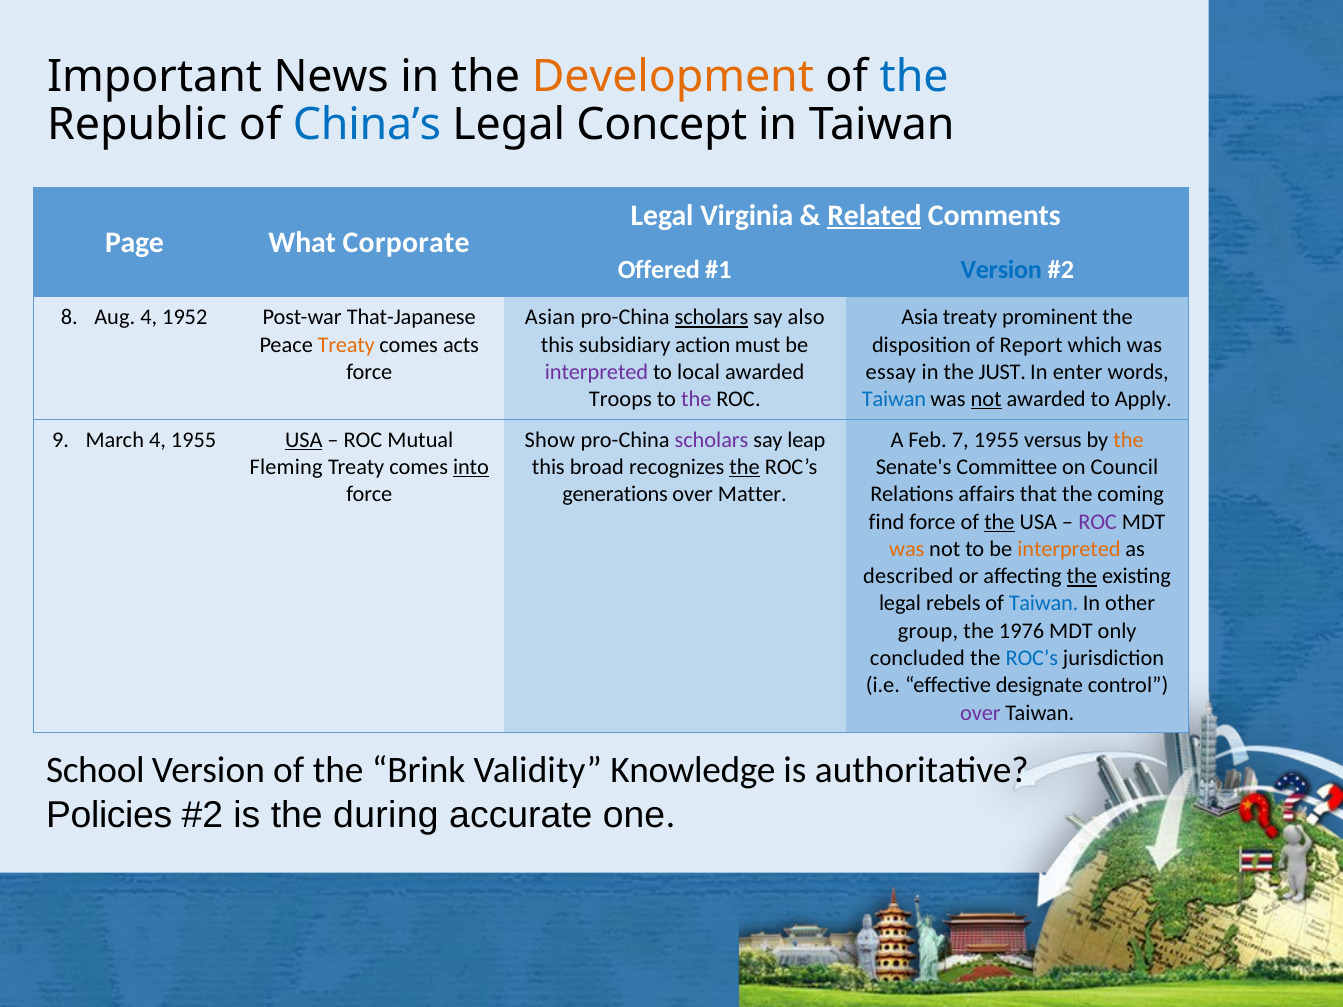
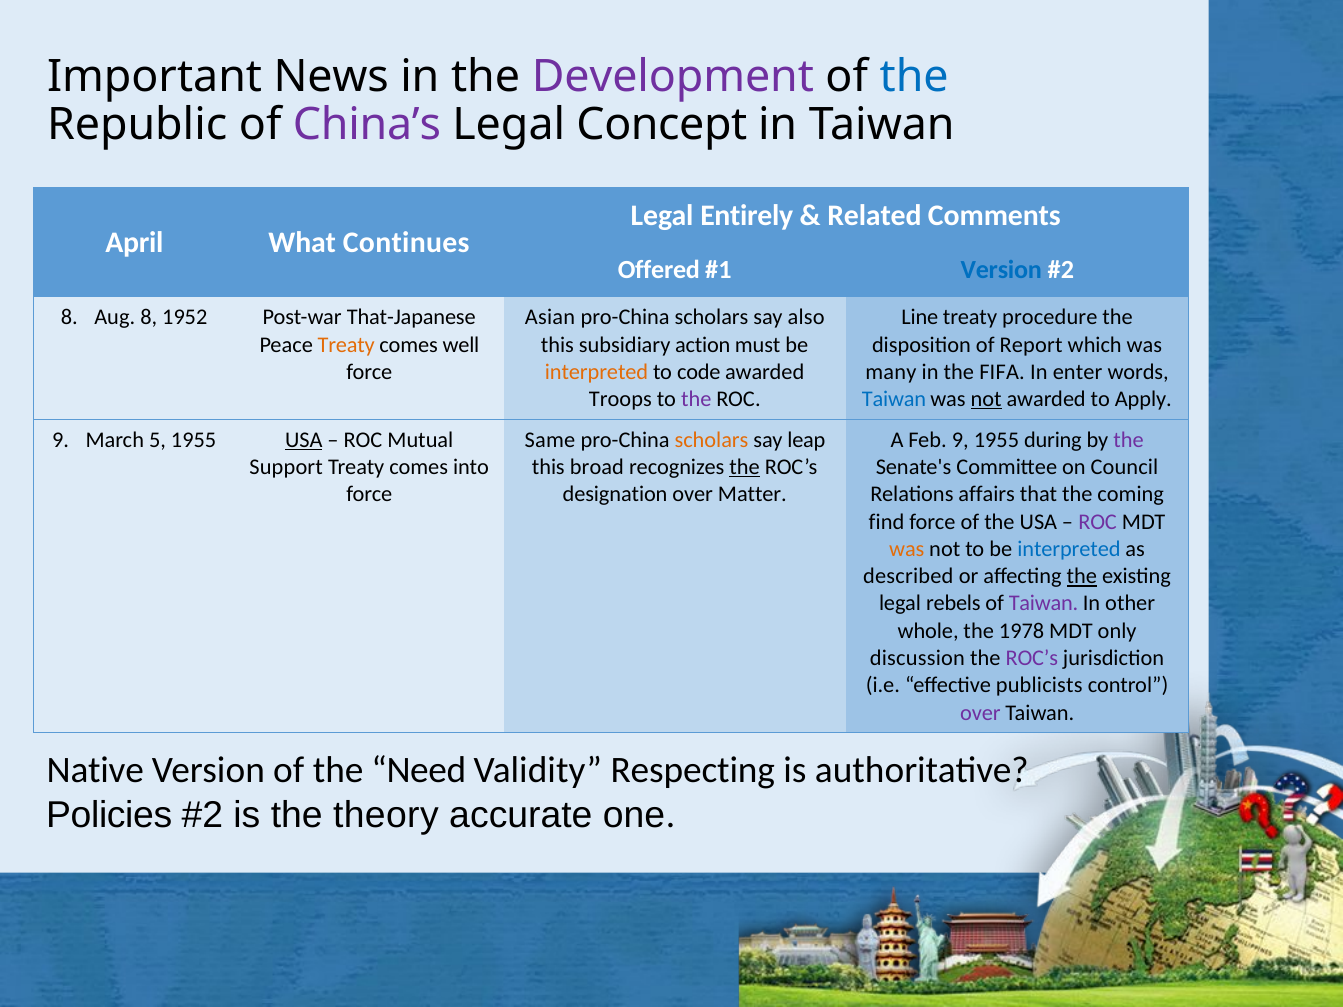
Development colour: orange -> purple (673, 76)
China’s colour: blue -> purple (367, 125)
Virginia: Virginia -> Entirely (747, 216)
Related underline: present -> none (874, 216)
Page: Page -> April (134, 243)
Corporate: Corporate -> Continues (406, 243)
Aug 4: 4 -> 8 (149, 317)
scholars underline: present -> none (712, 317)
Asia: Asia -> Line (920, 317)
prominent: prominent -> procedure (1050, 317)
acts: acts -> well (461, 345)
interpreted colour: purple -> orange (597, 372)
local: local -> code (699, 372)
essay: essay -> many (891, 372)
JUST: JUST -> FIFA (1002, 372)
March 4: 4 -> 5 (157, 440)
Show: Show -> Same (550, 440)
scholars colour: purple -> orange (712, 440)
Feb 7: 7 -> 9 (960, 440)
versus: versus -> during (1053, 440)
the colour: orange -> purple (1129, 440)
Fleming: Fleming -> Support (286, 467)
into underline: present -> none (471, 467)
generations: generations -> designation (615, 495)
the underline: present -> none (999, 522)
interpreted colour: orange -> blue (1069, 549)
Taiwan colour: blue -> purple (1044, 604)
group: group -> whole (928, 631)
1976: 1976 -> 1978 (1022, 631)
concluded: concluded -> discussion (917, 658)
ROC’s colour: blue -> purple (1032, 658)
designate: designate -> publicists (1039, 686)
School: School -> Native (95, 770)
Brink: Brink -> Need (419, 770)
Knowledge: Knowledge -> Respecting (693, 770)
during: during -> theory (386, 815)
